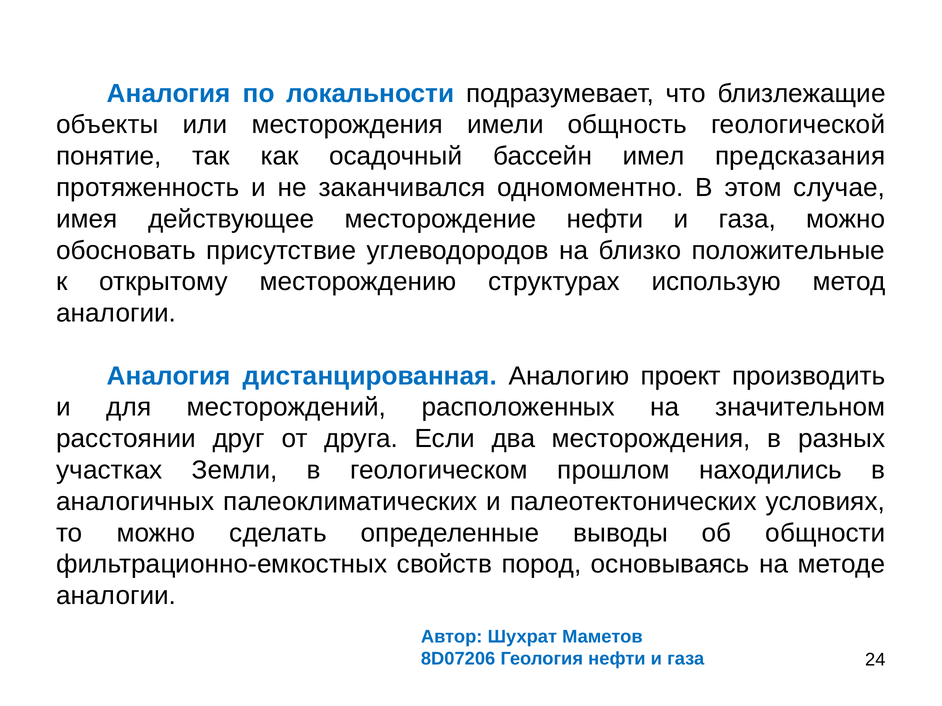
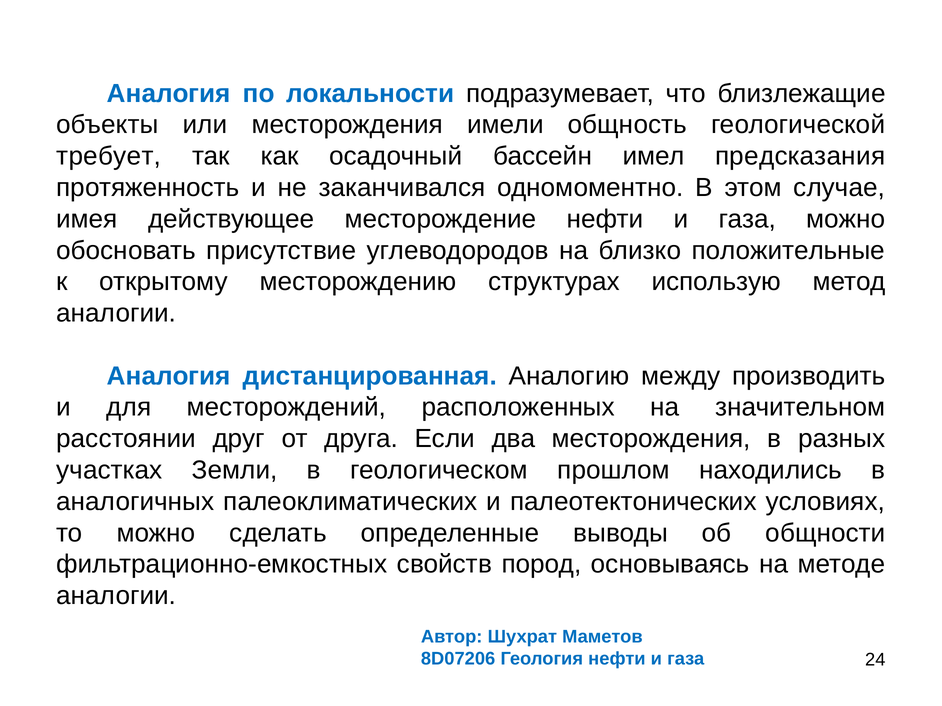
понятие: понятие -> требует (109, 156)
проект: проект -> между (681, 376)
